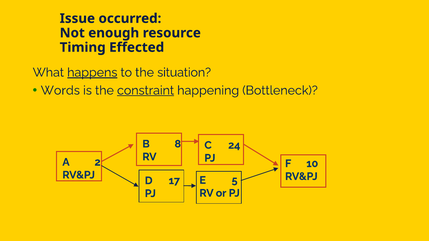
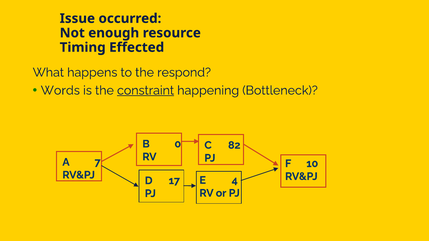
happens underline: present -> none (92, 73)
situation: situation -> respond (184, 73)
8: 8 -> 0 (178, 144)
24: 24 -> 82 (234, 145)
2: 2 -> 7 (98, 162)
5: 5 -> 4 (235, 180)
